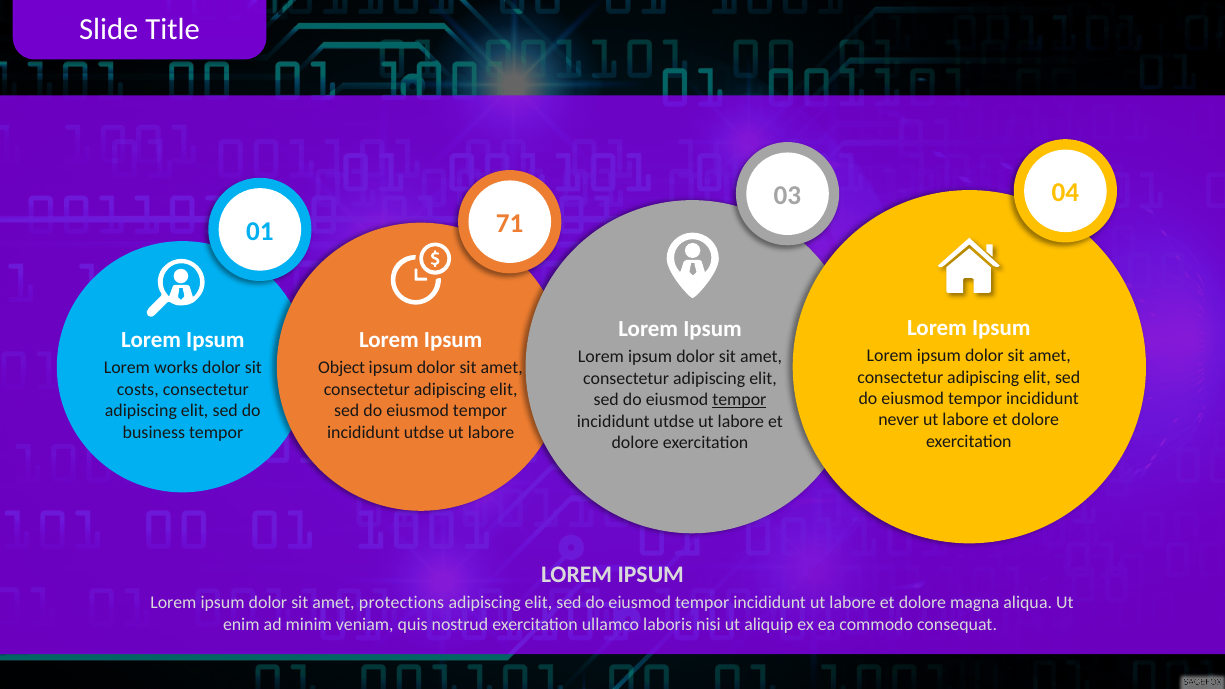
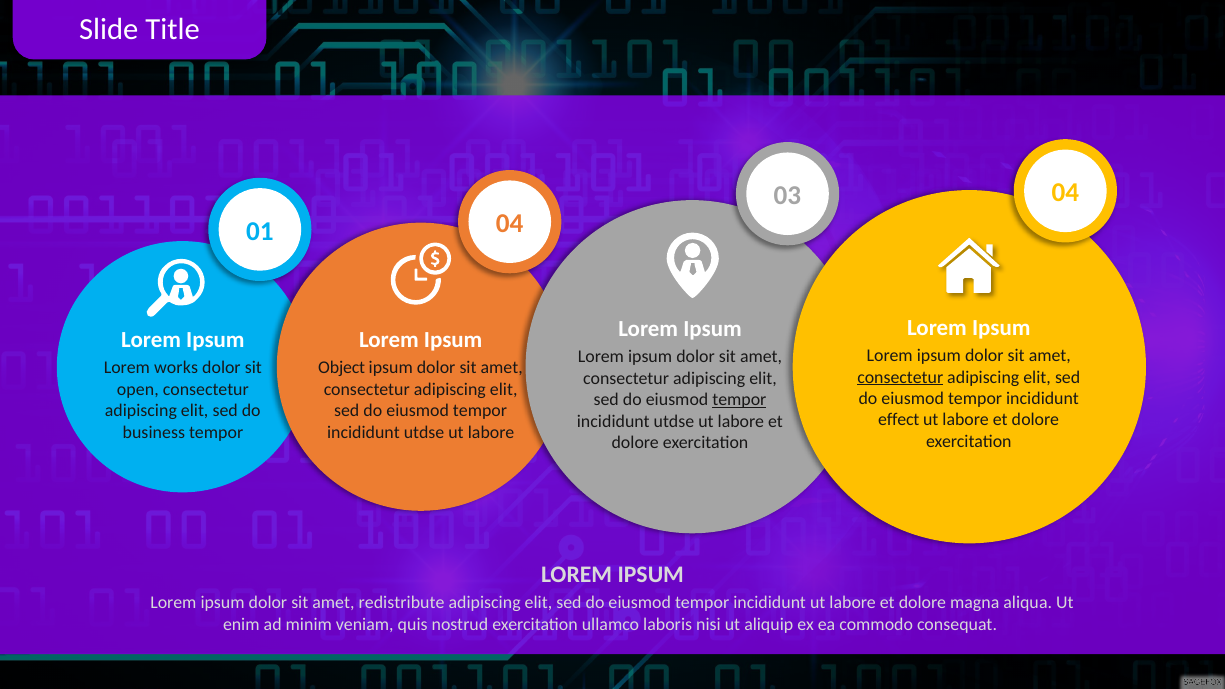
01 71: 71 -> 04 (510, 224)
consectetur underline: none -> present (900, 377)
costs: costs -> open (138, 389)
never: never -> effect (899, 420)
protections: protections -> redistribute (402, 603)
